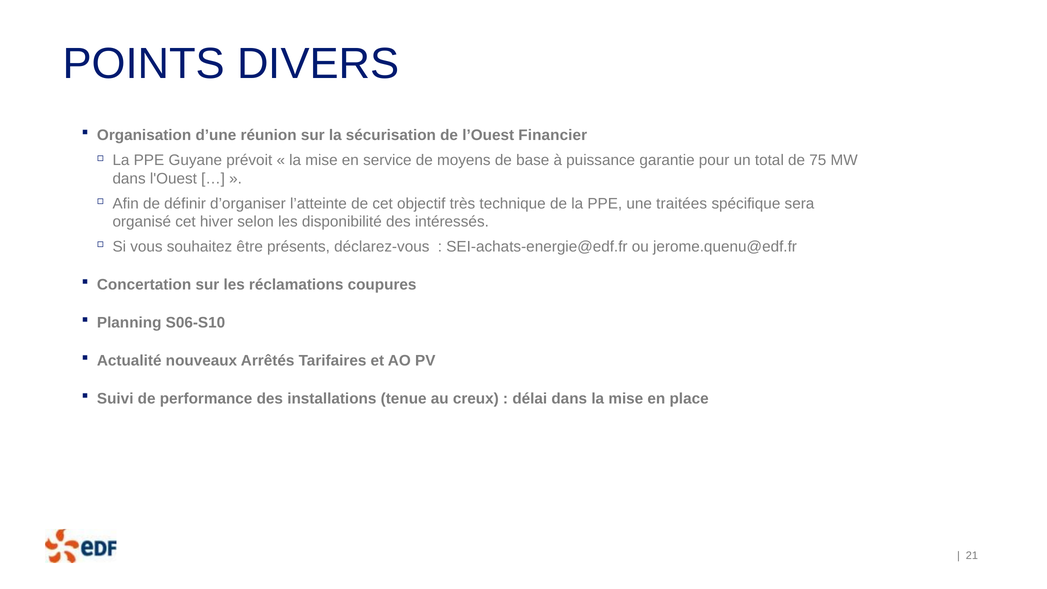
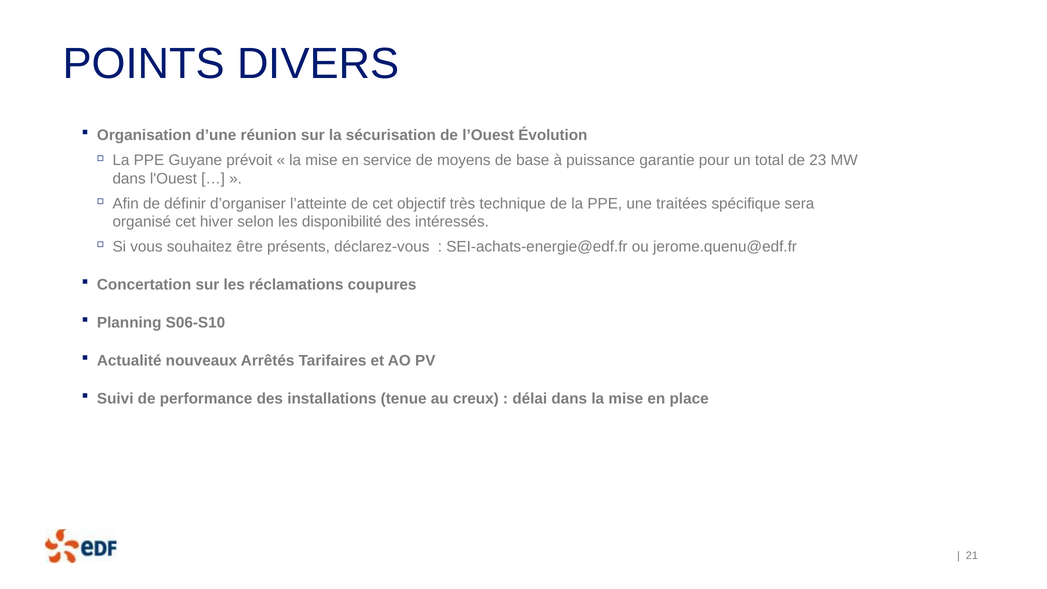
Financier: Financier -> Évolution (553, 135)
75: 75 -> 23 (818, 160)
